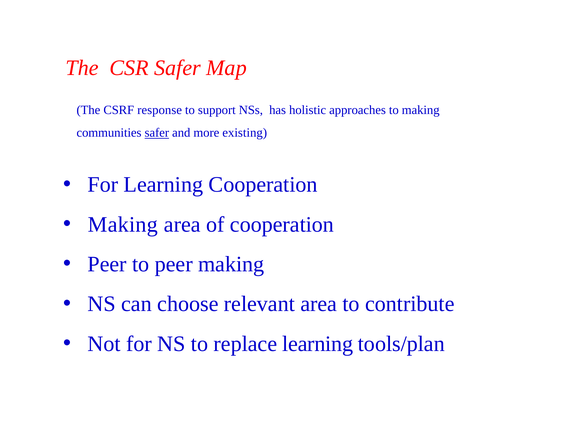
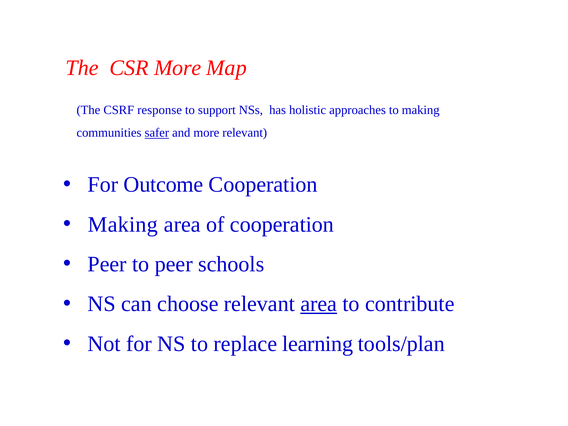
CSR Safer: Safer -> More (178, 68)
more existing: existing -> relevant (245, 133)
For Learning: Learning -> Outcome (163, 185)
peer making: making -> schools (231, 264)
area underline: none -> present (319, 304)
